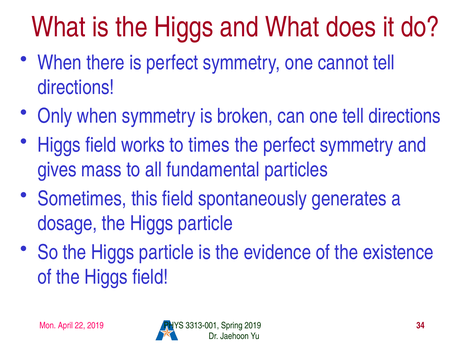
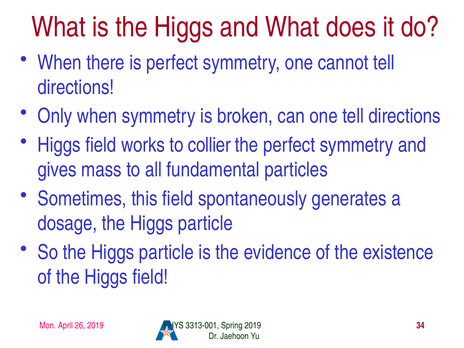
times: times -> collier (209, 145)
22: 22 -> 26 (80, 325)
